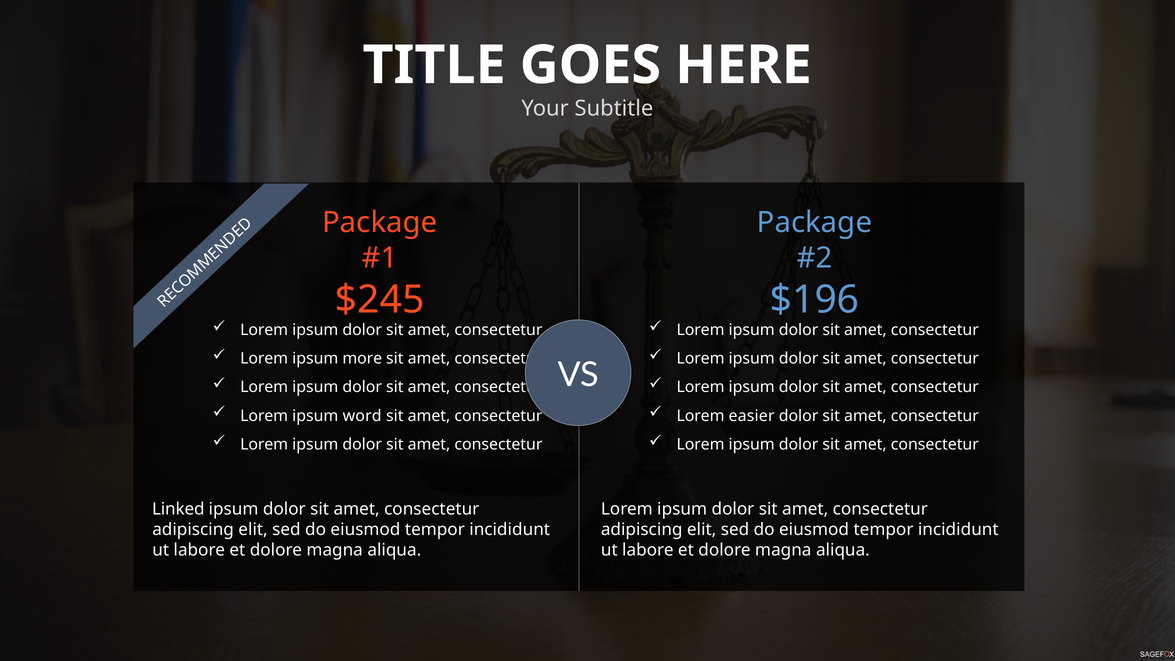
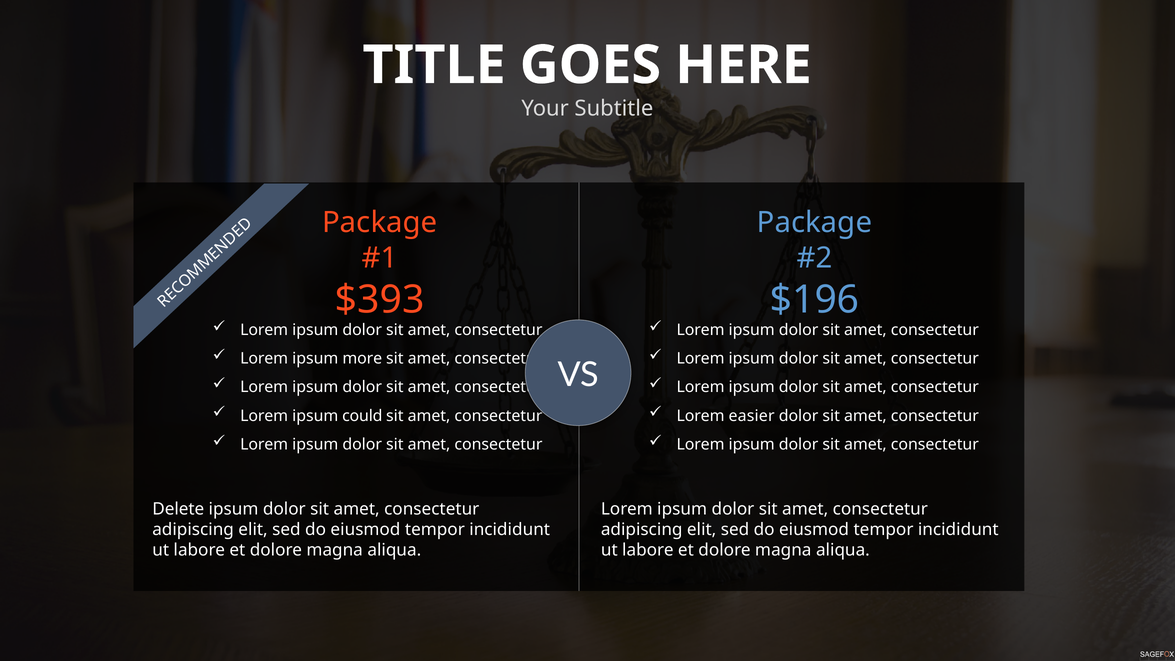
$245: $245 -> $393 (380, 300)
word: word -> could (362, 416)
Linked: Linked -> Delete (178, 509)
